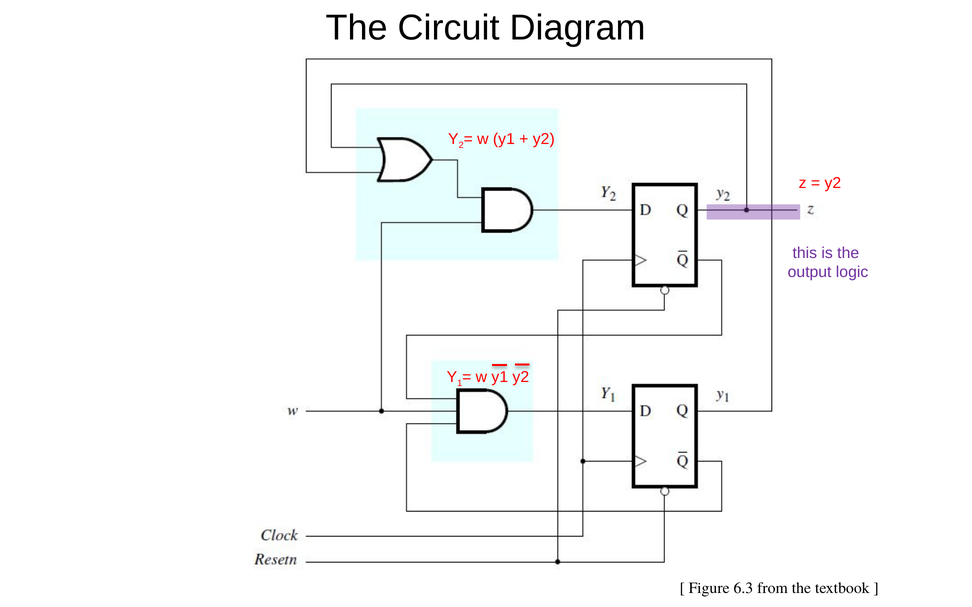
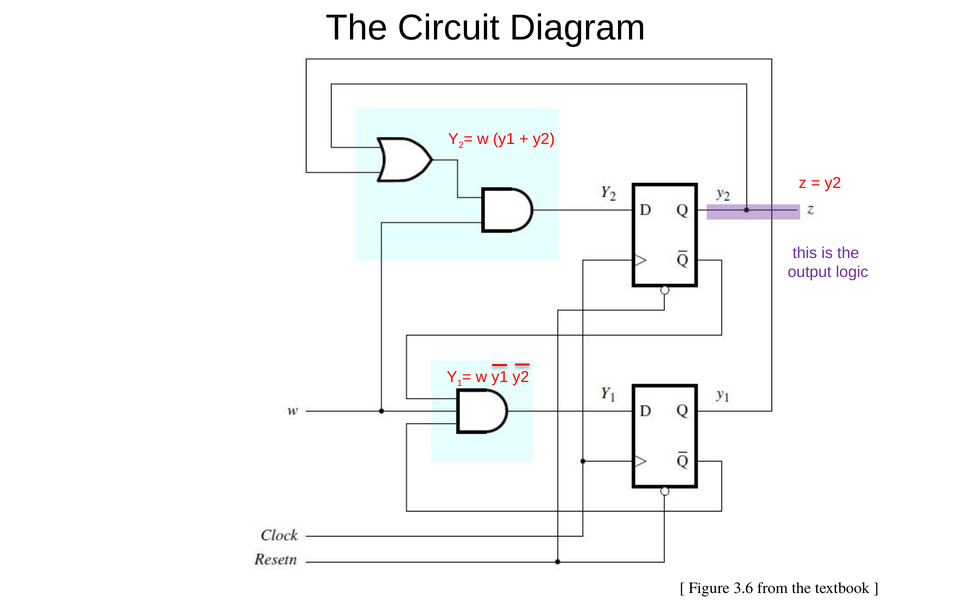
6.3: 6.3 -> 3.6 (743, 588)
